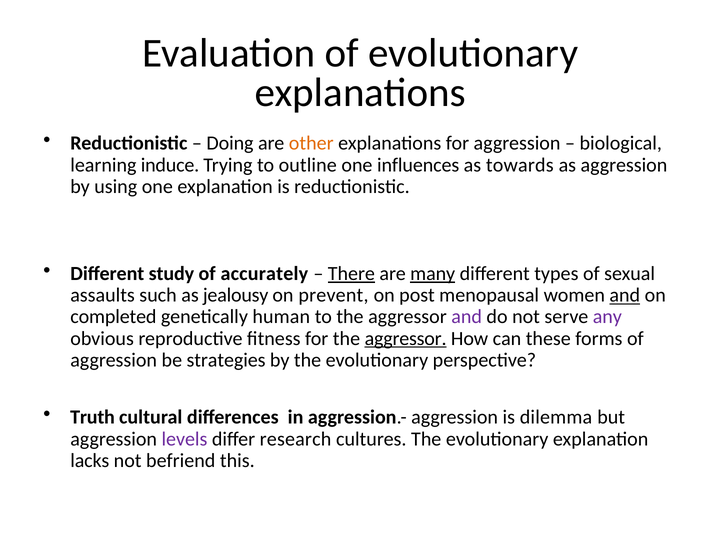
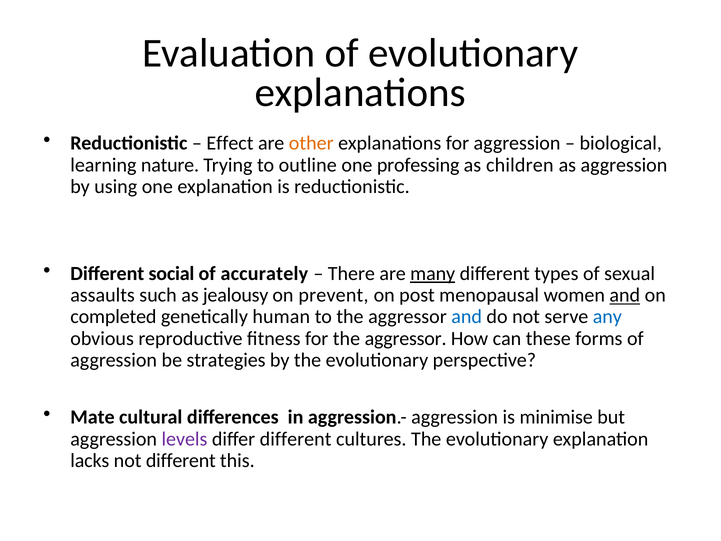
Doing: Doing -> Effect (230, 143)
induce: induce -> nature (170, 165)
influences: influences -> professing (418, 165)
towards: towards -> children (520, 165)
study: study -> social (171, 273)
There underline: present -> none (351, 273)
and colour: purple -> blue (467, 317)
any colour: purple -> blue (607, 317)
aggressor underline: present -> none (406, 338)
Truth: Truth -> Mate (92, 417)
dilemma: dilemma -> minimise (556, 417)
differ research: research -> different (296, 439)
not befriend: befriend -> different (181, 460)
